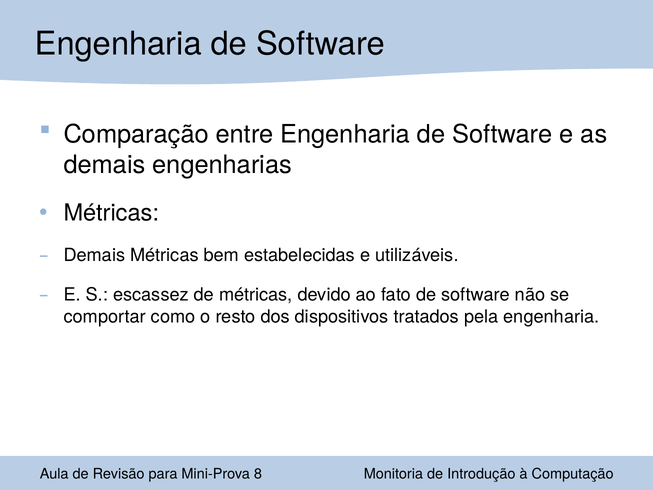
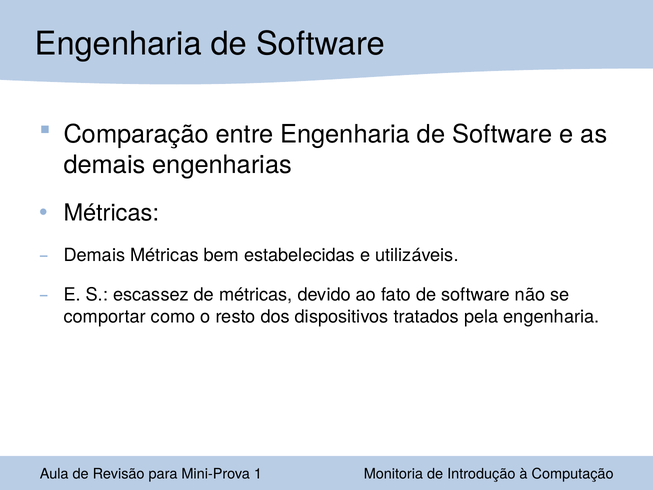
8: 8 -> 1 (258, 474)
